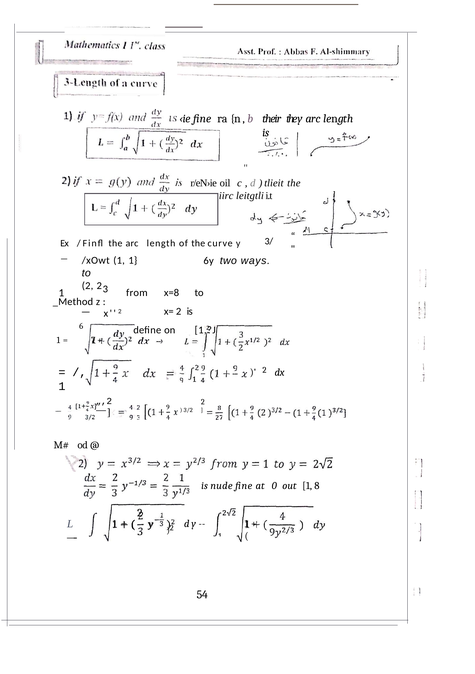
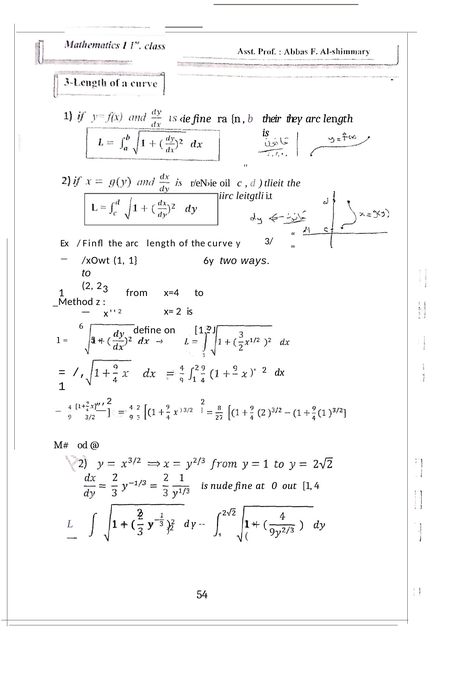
x=8: x=8 -> x=4 (172, 293)
7: 7 -> 5 (93, 340)
8: 8 -> 4 (317, 486)
